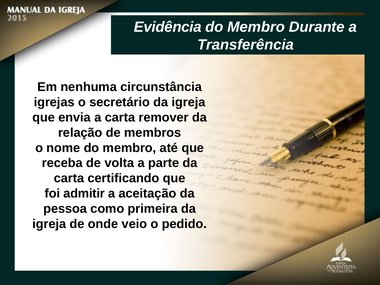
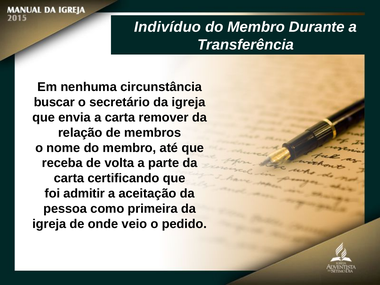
Evidência: Evidência -> Indivíduo (168, 27)
igrejas: igrejas -> buscar (54, 102)
